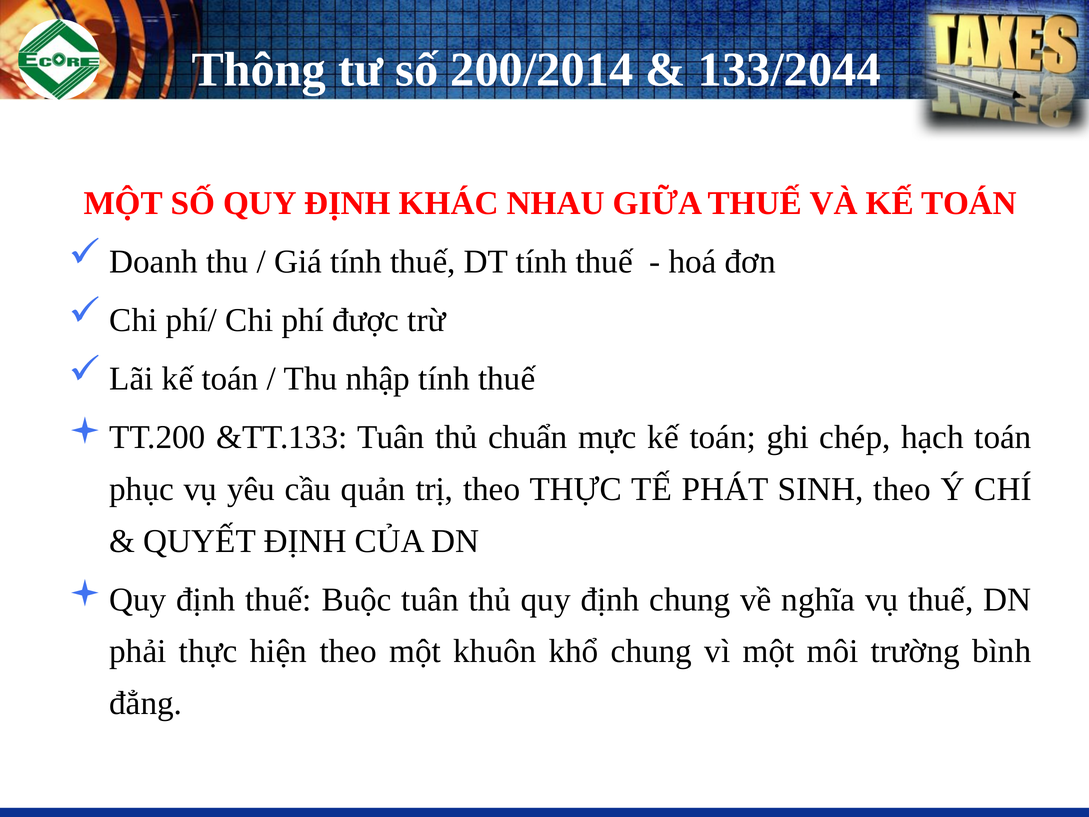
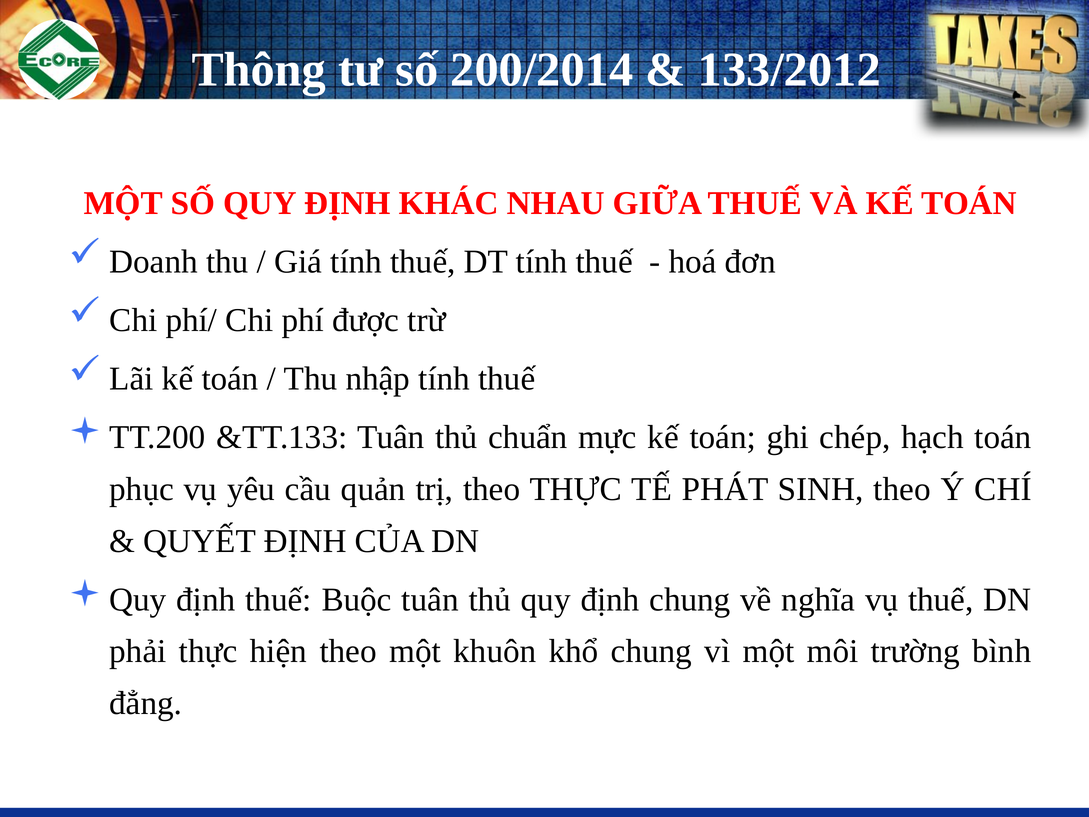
133/2044: 133/2044 -> 133/2012 (789, 70)
